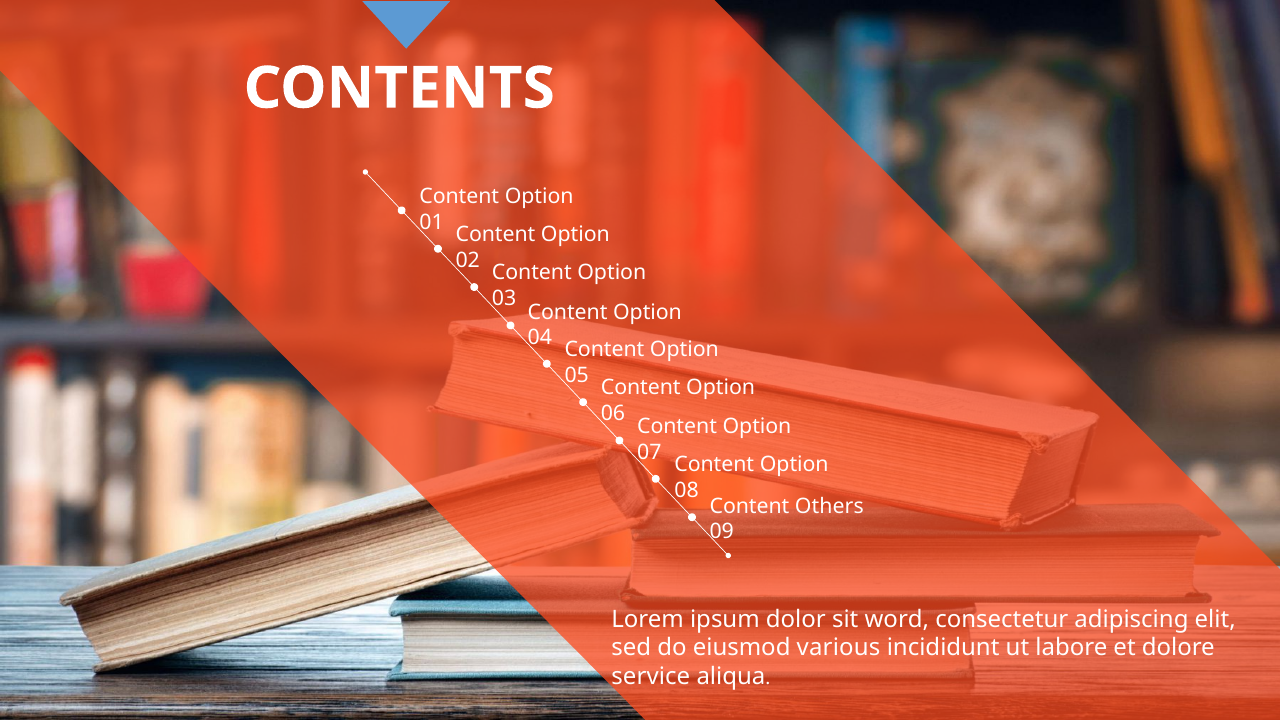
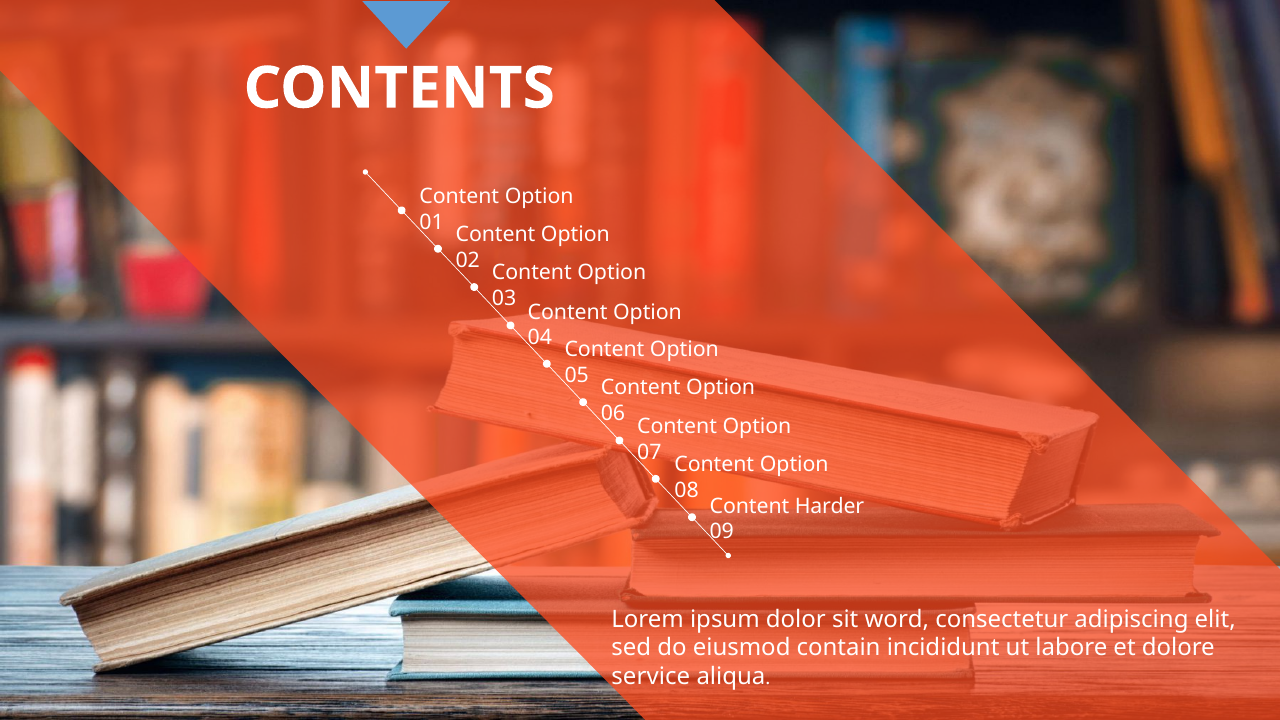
Others: Others -> Harder (829, 506)
various: various -> contain (839, 648)
